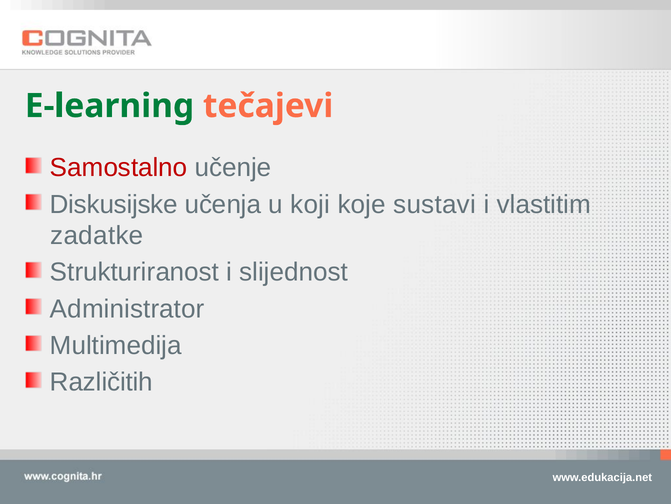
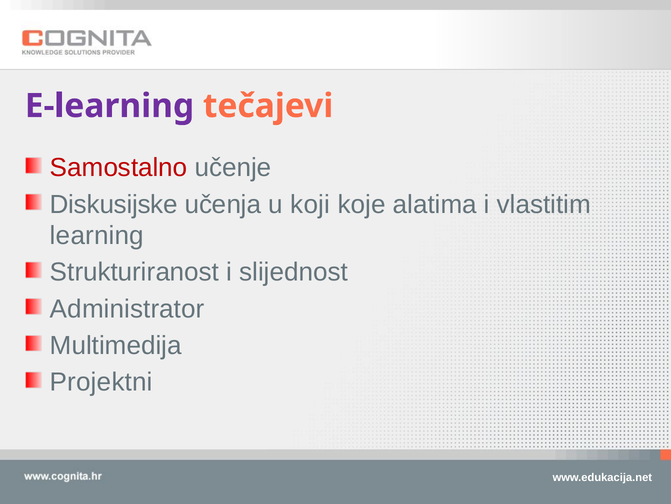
E-learning colour: green -> purple (109, 106)
sustavi: sustavi -> alatima (435, 204)
zadatke: zadatke -> learning (97, 235)
Različitih: Različitih -> Projektni (101, 382)
